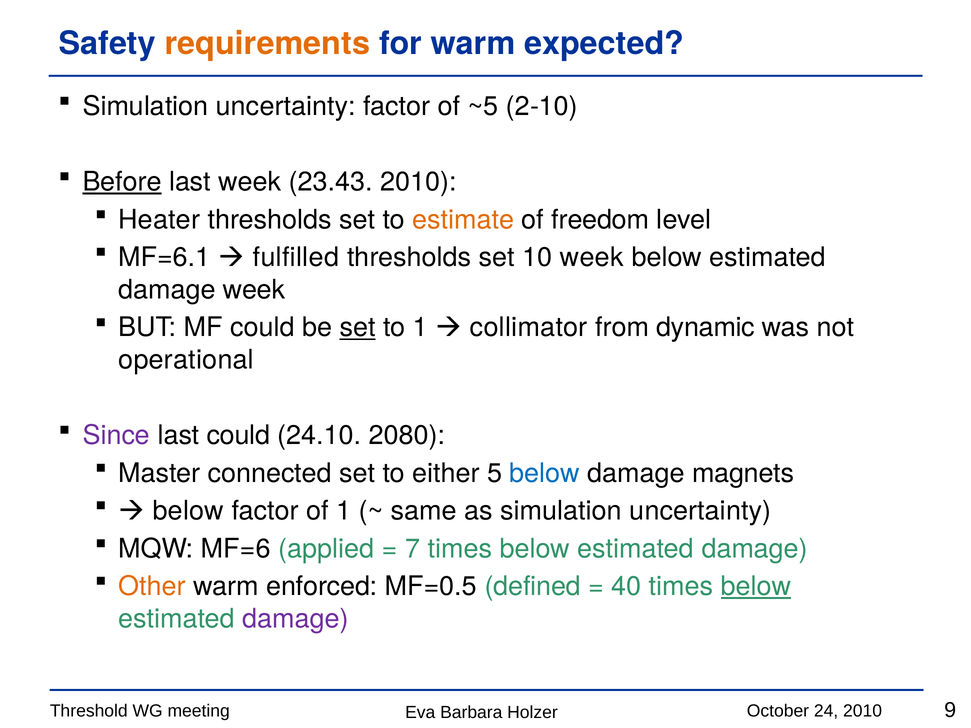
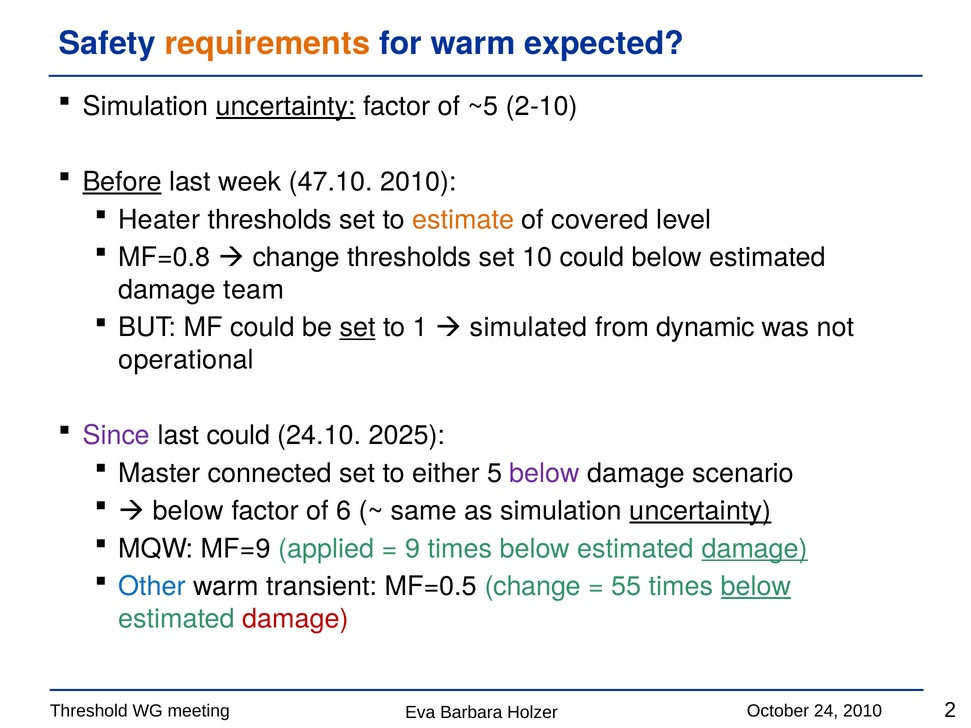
uncertainty underline: none -> present (286, 106)
23.43: 23.43 -> 47.10 (331, 182)
freedom: freedom -> covered (600, 220)
MF=6.1: MF=6.1 -> MF=0.8 (164, 257)
fulfilled: fulfilled -> change (296, 257)
10 week: week -> could (592, 257)
damage week: week -> team (254, 290)
collimator: collimator -> simulated (529, 328)
2080: 2080 -> 2025 (407, 436)
below colour: blue -> purple (545, 473)
magnets: magnets -> scenario (743, 473)
of 1: 1 -> 6 (344, 511)
uncertainty underline: none -> present (700, 511)
MF=6: MF=6 -> MF=9 (236, 549)
7: 7 -> 9 (413, 549)
damage underline: none -> present (755, 549)
Other colour: orange -> blue (152, 587)
enforced: enforced -> transient (322, 587)
MF=0.5 defined: defined -> change (533, 587)
40: 40 -> 55 (626, 587)
damage colour: purple -> red (296, 619)
9: 9 -> 2 (950, 710)
